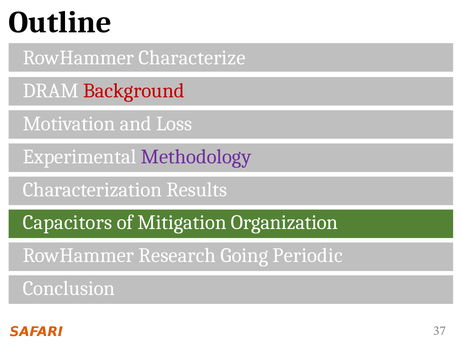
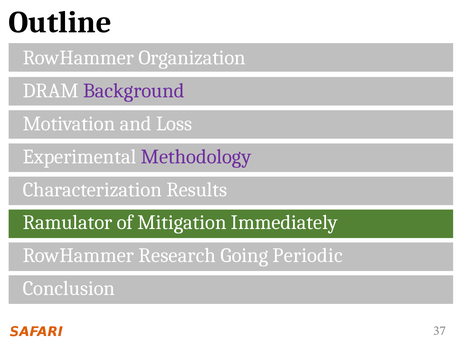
Characterize: Characterize -> Organization (192, 58)
Background colour: red -> purple (134, 91)
Capacitors: Capacitors -> Ramulator (68, 223)
Organization: Organization -> Immediately (284, 223)
